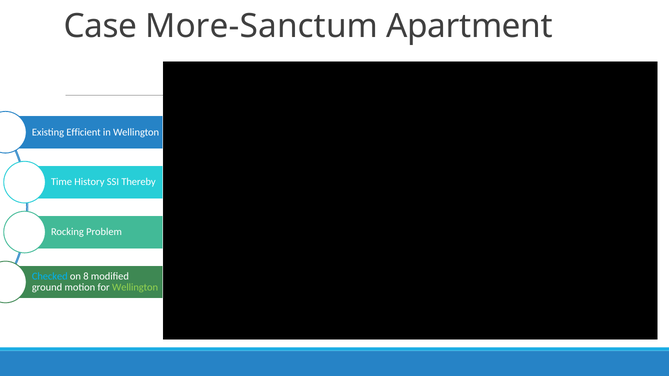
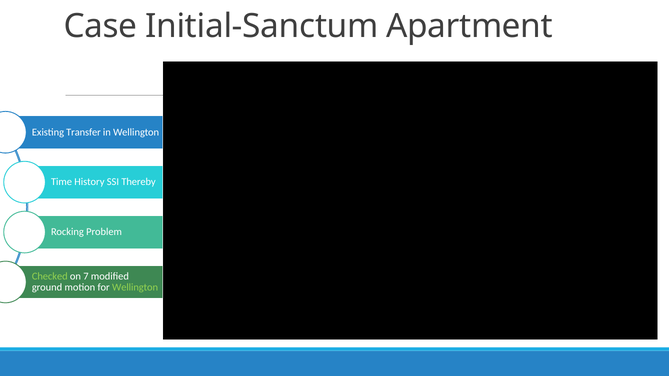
More-Sanctum: More-Sanctum -> Initial-Sanctum (262, 26)
Efficient: Efficient -> Transfer (84, 132)
Checked colour: light blue -> light green (50, 276)
8: 8 -> 7 (86, 276)
